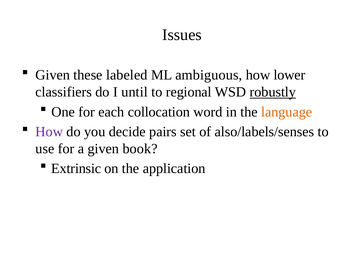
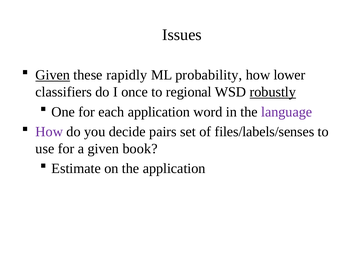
Given underline: none -> present (53, 75)
labeled: labeled -> rapidly (127, 75)
ambiguous: ambiguous -> probability (209, 75)
until: until -> once (135, 92)
each collocation: collocation -> application (159, 112)
language colour: orange -> purple (287, 112)
also/labels/senses: also/labels/senses -> files/labels/senses (265, 132)
Extrinsic: Extrinsic -> Estimate (76, 169)
